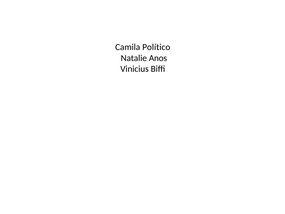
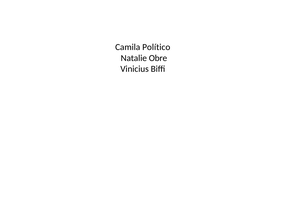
Anos: Anos -> Obre (158, 58)
